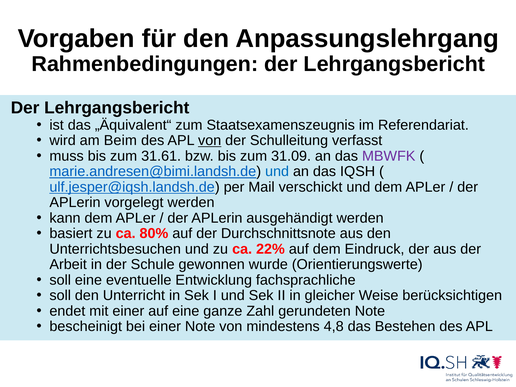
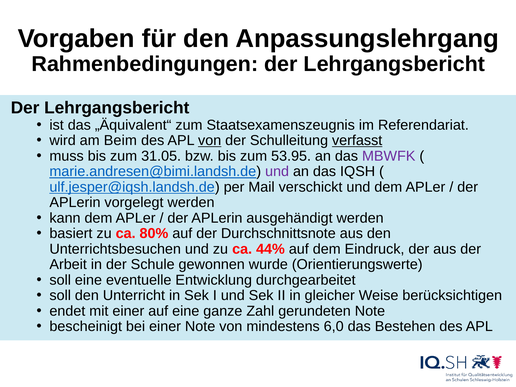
verfasst underline: none -> present (357, 140)
31.61: 31.61 -> 31.05 (161, 156)
31.09: 31.09 -> 53.95 (291, 156)
und colour: blue -> purple (277, 171)
22%: 22% -> 44% (270, 249)
fachsprachliche: fachsprachliche -> durchgearbeitet (306, 280)
4,8: 4,8 -> 6,0 (334, 326)
